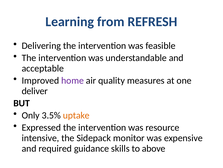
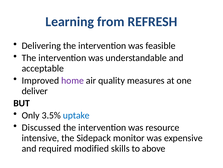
uptake colour: orange -> blue (76, 115)
Expressed: Expressed -> Discussed (41, 127)
guidance: guidance -> modified (91, 148)
